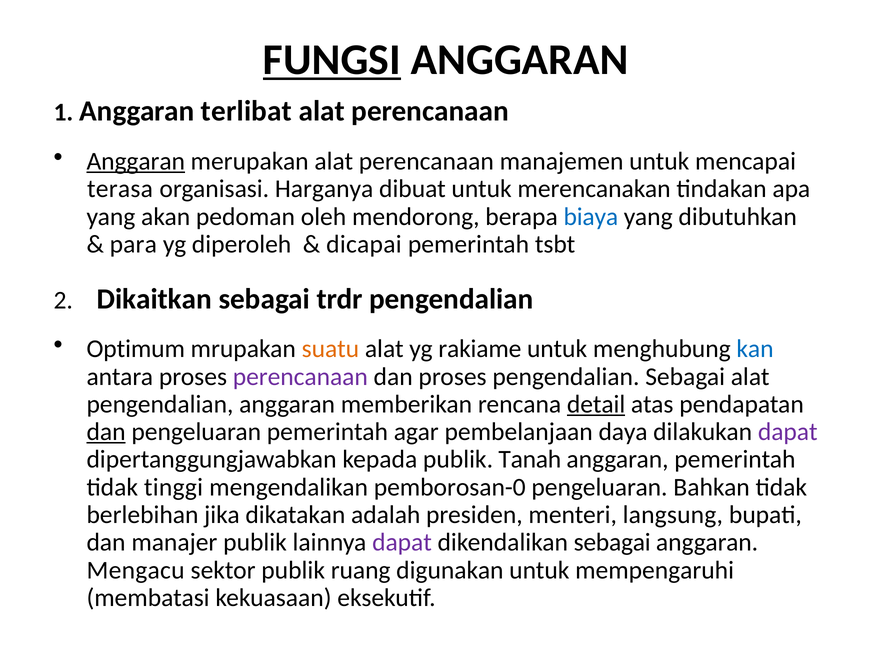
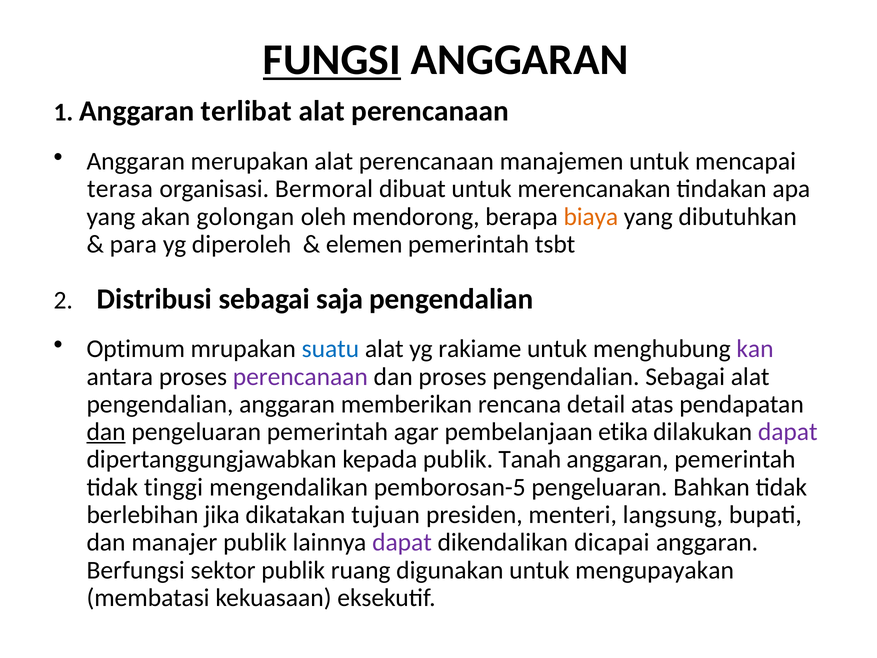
Anggaran underline: present -> none (136, 161)
Harganya: Harganya -> Bermoral (324, 189)
pedoman: pedoman -> golongan (245, 217)
biaya colour: blue -> orange (591, 217)
dicapai: dicapai -> elemen (364, 244)
Dikaitkan: Dikaitkan -> Distribusi (154, 299)
trdr: trdr -> saja (340, 299)
suatu colour: orange -> blue (330, 349)
kan colour: blue -> purple (755, 349)
detail underline: present -> none (596, 404)
daya: daya -> etika (623, 432)
pemborosan-0: pemborosan-0 -> pemborosan-5 (450, 487)
adalah: adalah -> tujuan (386, 515)
dikendalikan sebagai: sebagai -> dicapai (612, 542)
Mengacu: Mengacu -> Berfungsi (136, 570)
mempengaruhi: mempengaruhi -> mengupayakan (655, 570)
